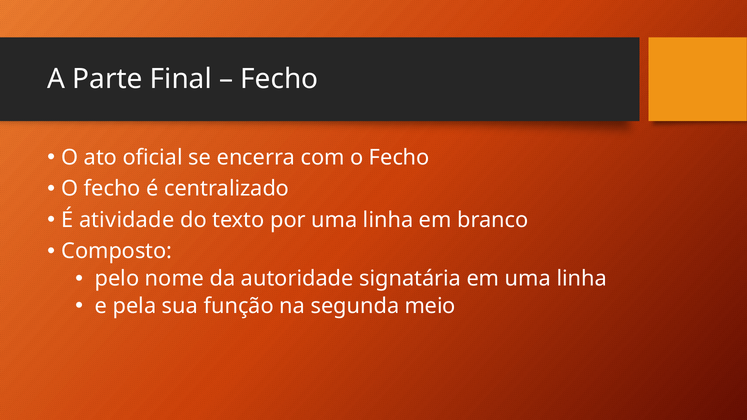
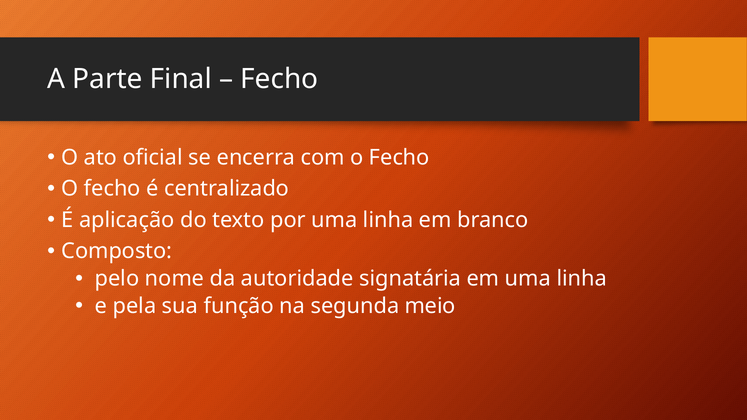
atividade: atividade -> aplicação (127, 220)
